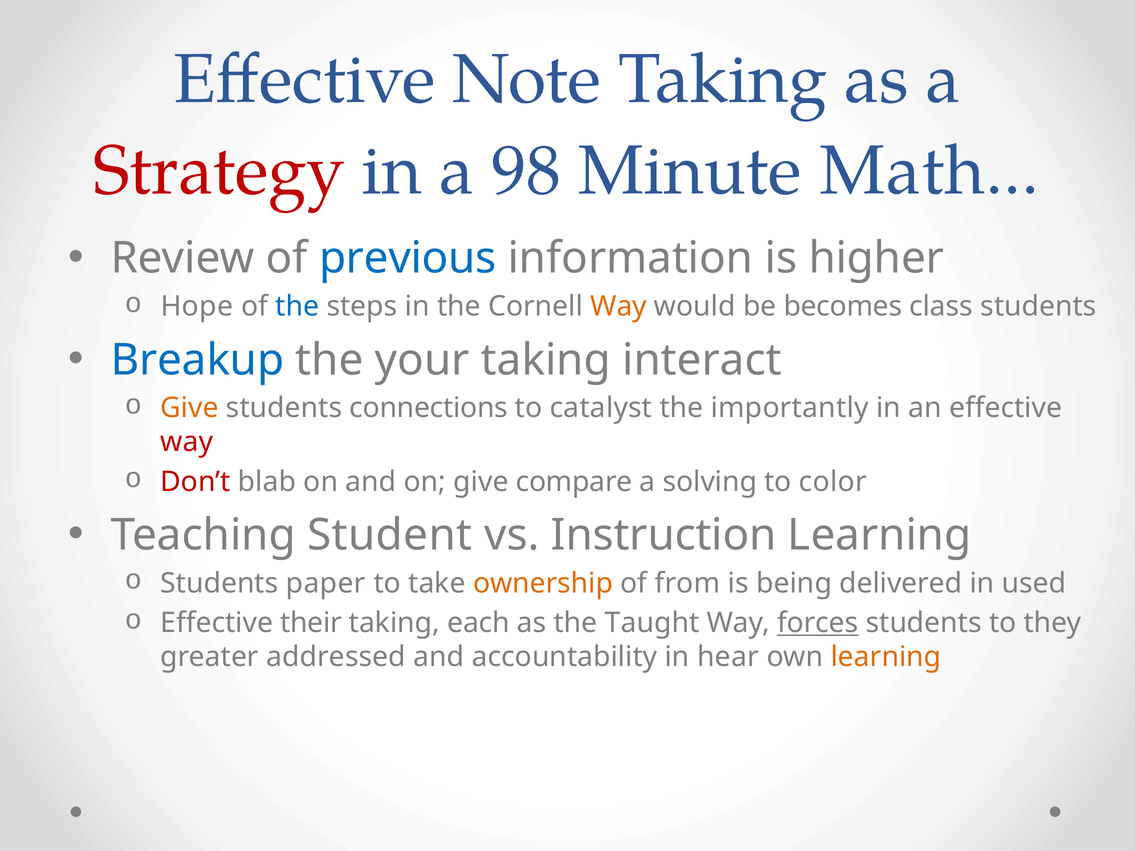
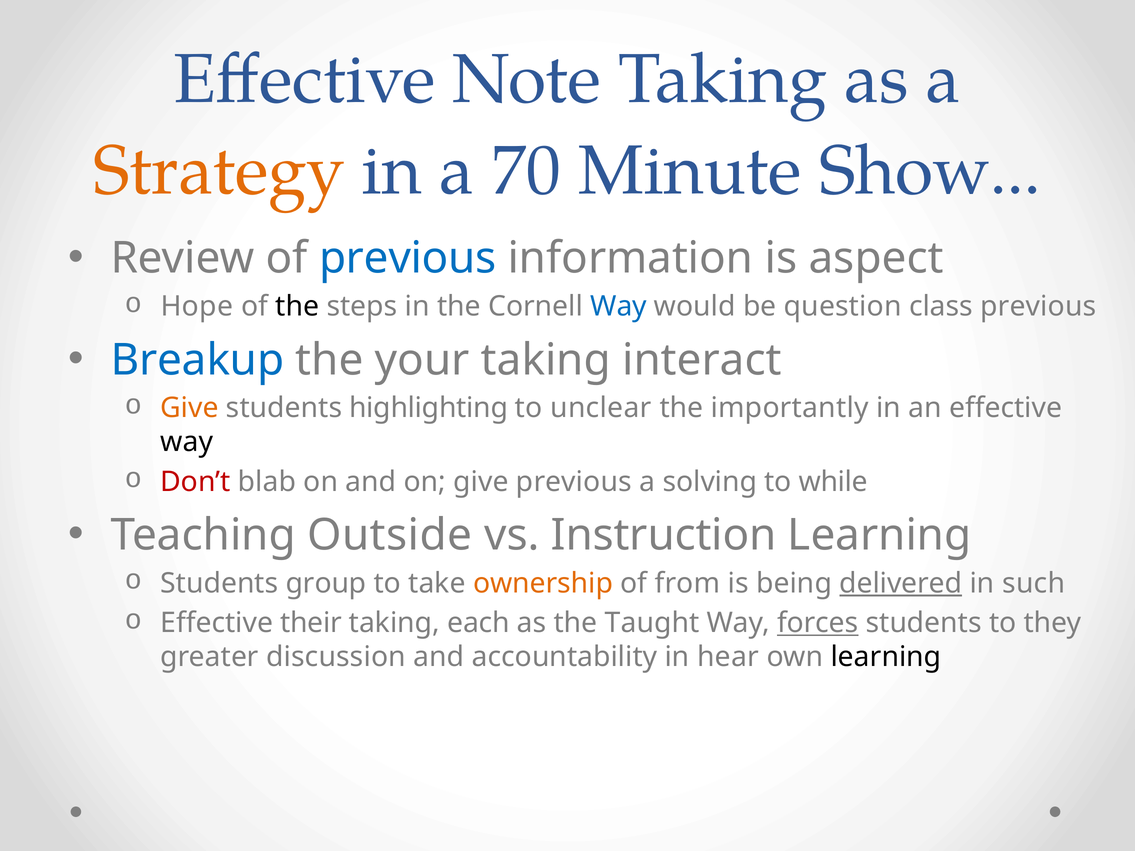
Strategy colour: red -> orange (219, 171)
98: 98 -> 70 (526, 171)
Math: Math -> Show (930, 171)
higher: higher -> aspect (876, 259)
the colour: blue -> black (297, 307)
Way colour: orange -> blue (619, 307)
becomes: becomes -> question (843, 307)
class students: students -> previous (1038, 307)
connections: connections -> highlighting (429, 408)
catalyst: catalyst -> unclear (601, 408)
way colour: red -> black (187, 442)
give compare: compare -> previous (574, 482)
color: color -> while (833, 482)
Student: Student -> Outside (390, 535)
paper: paper -> group (326, 584)
delivered underline: none -> present (901, 584)
used: used -> such (1034, 584)
addressed: addressed -> discussion (336, 657)
learning colour: orange -> black (886, 657)
